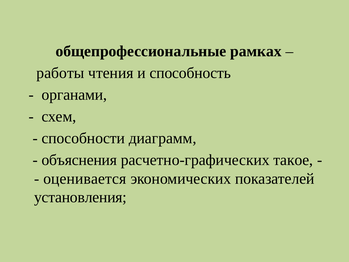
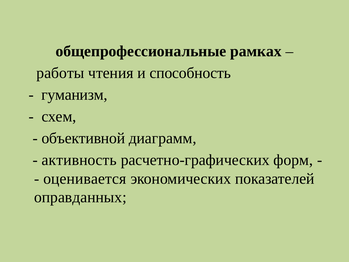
органами: органами -> гуманизм (74, 95)
способности: способности -> объективной (83, 138)
объяснения: объяснения -> активность (79, 160)
такое: такое -> форм (293, 160)
установления: установления -> оправданных (80, 197)
